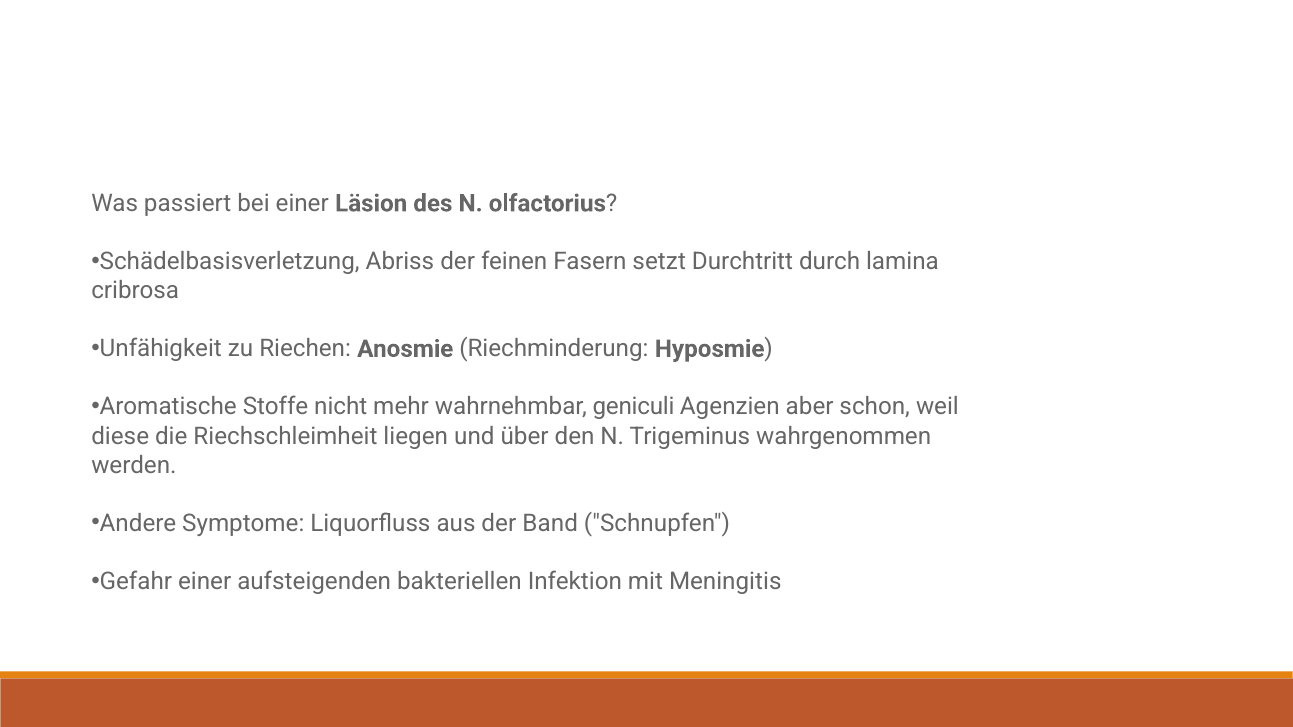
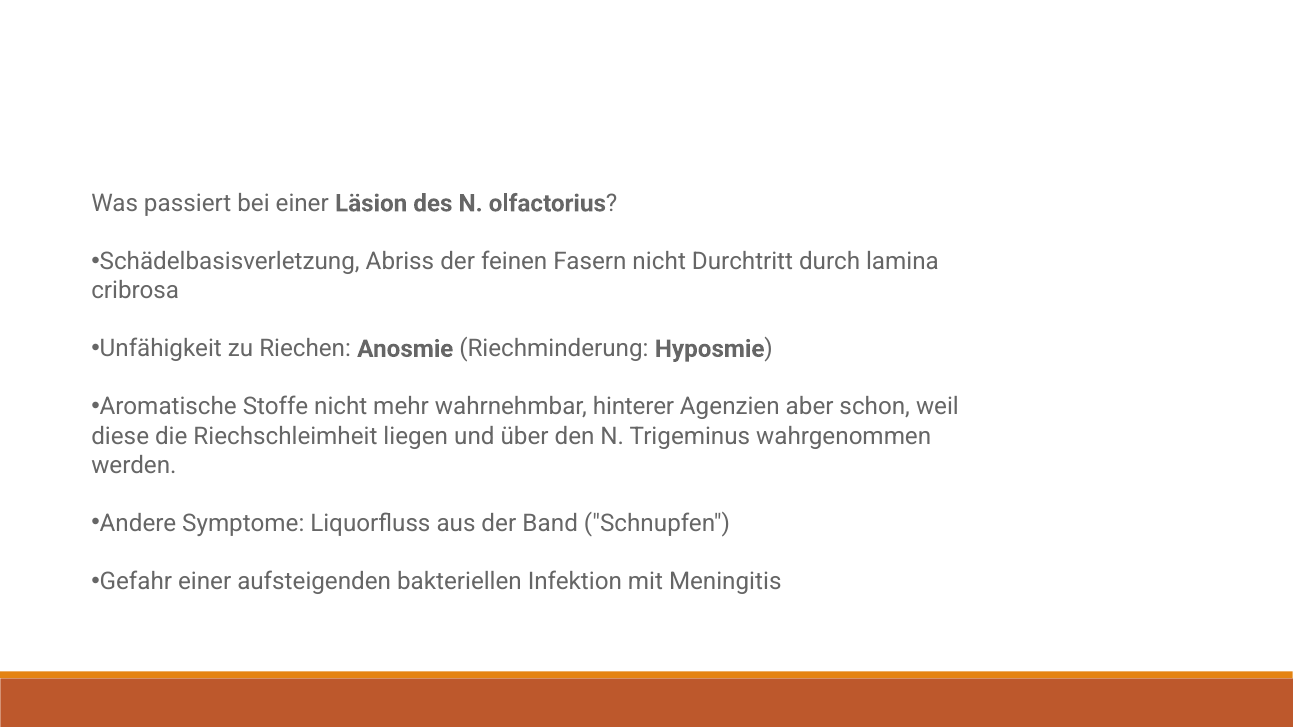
Fasern setzt: setzt -> nicht (659, 262)
geniculi: geniculi -> hinterer (634, 407)
